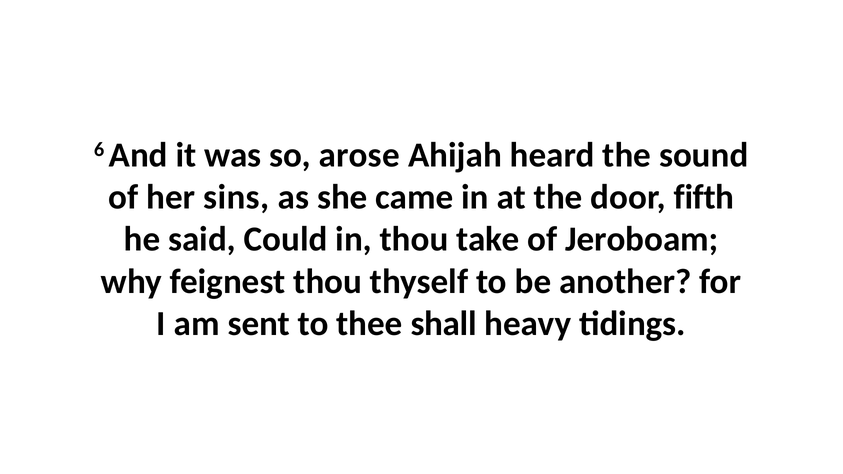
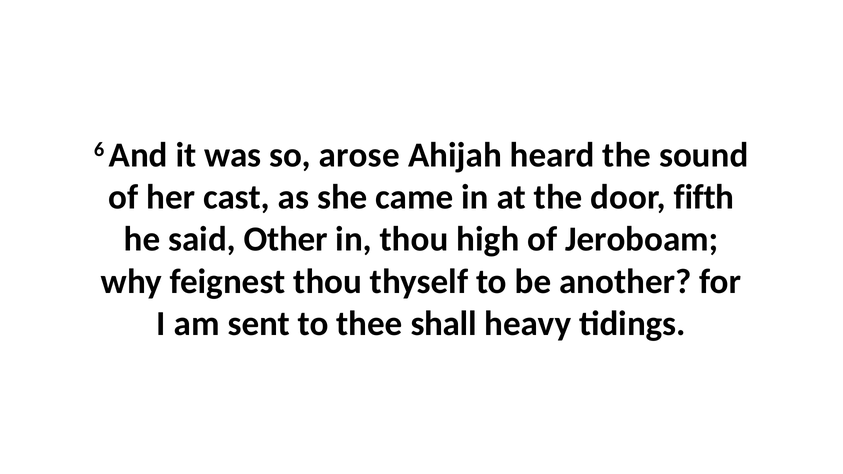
sins: sins -> cast (236, 197)
Could: Could -> Other (286, 240)
take: take -> high (488, 240)
